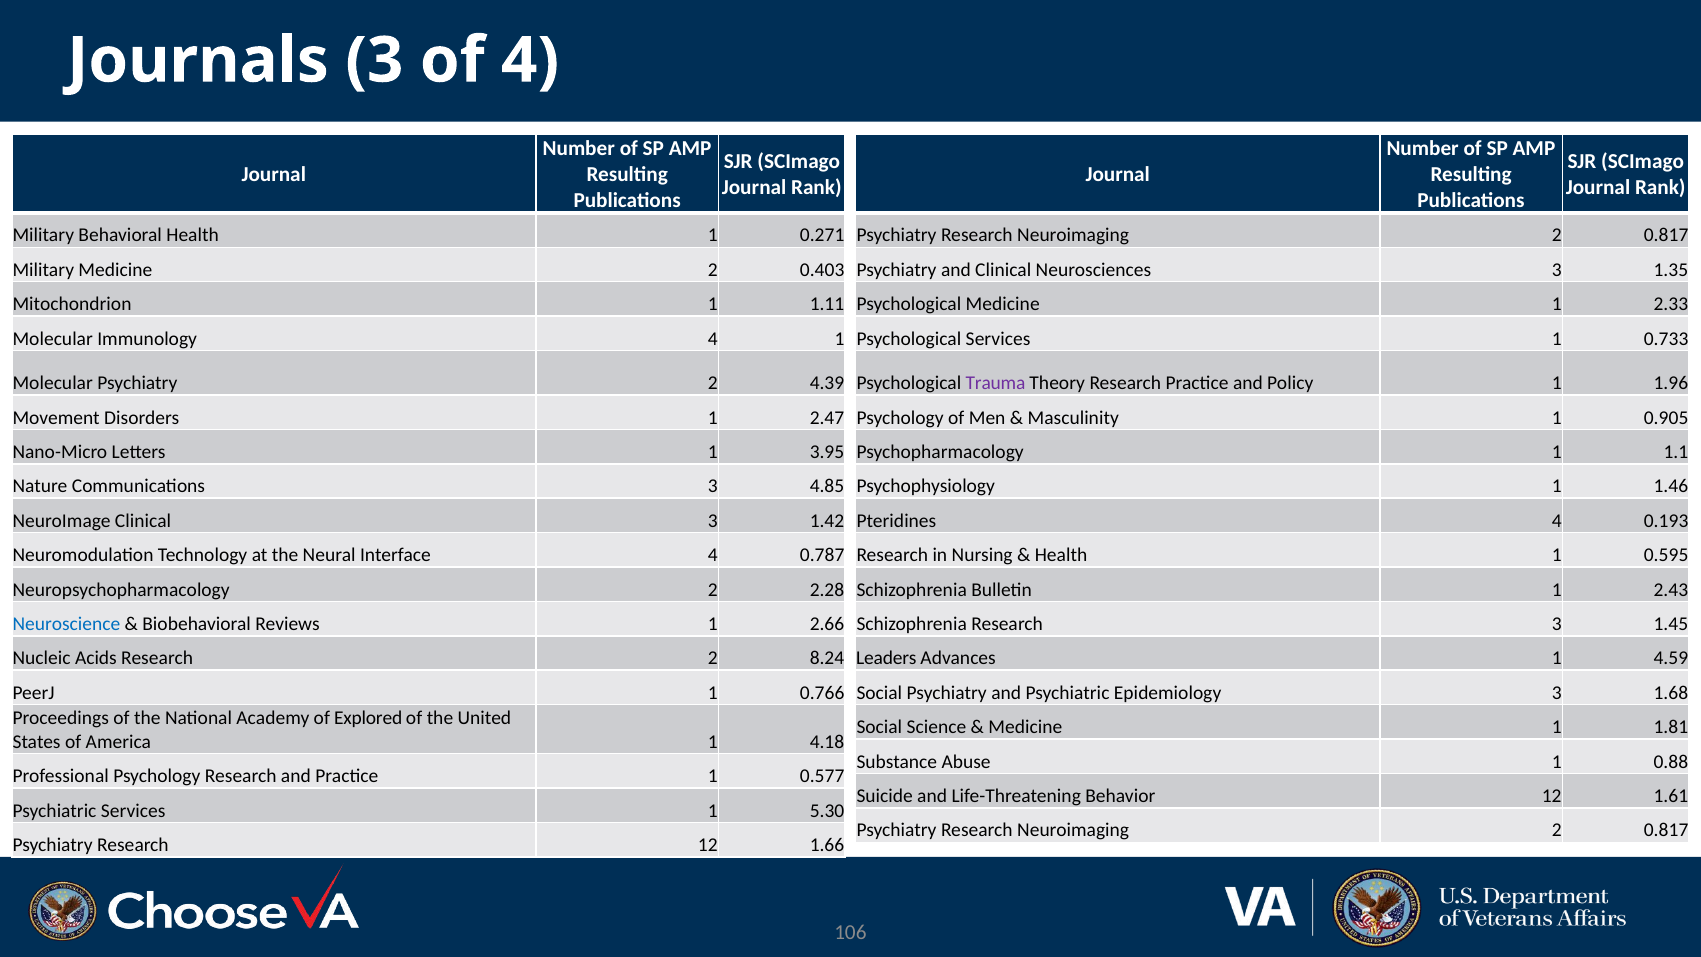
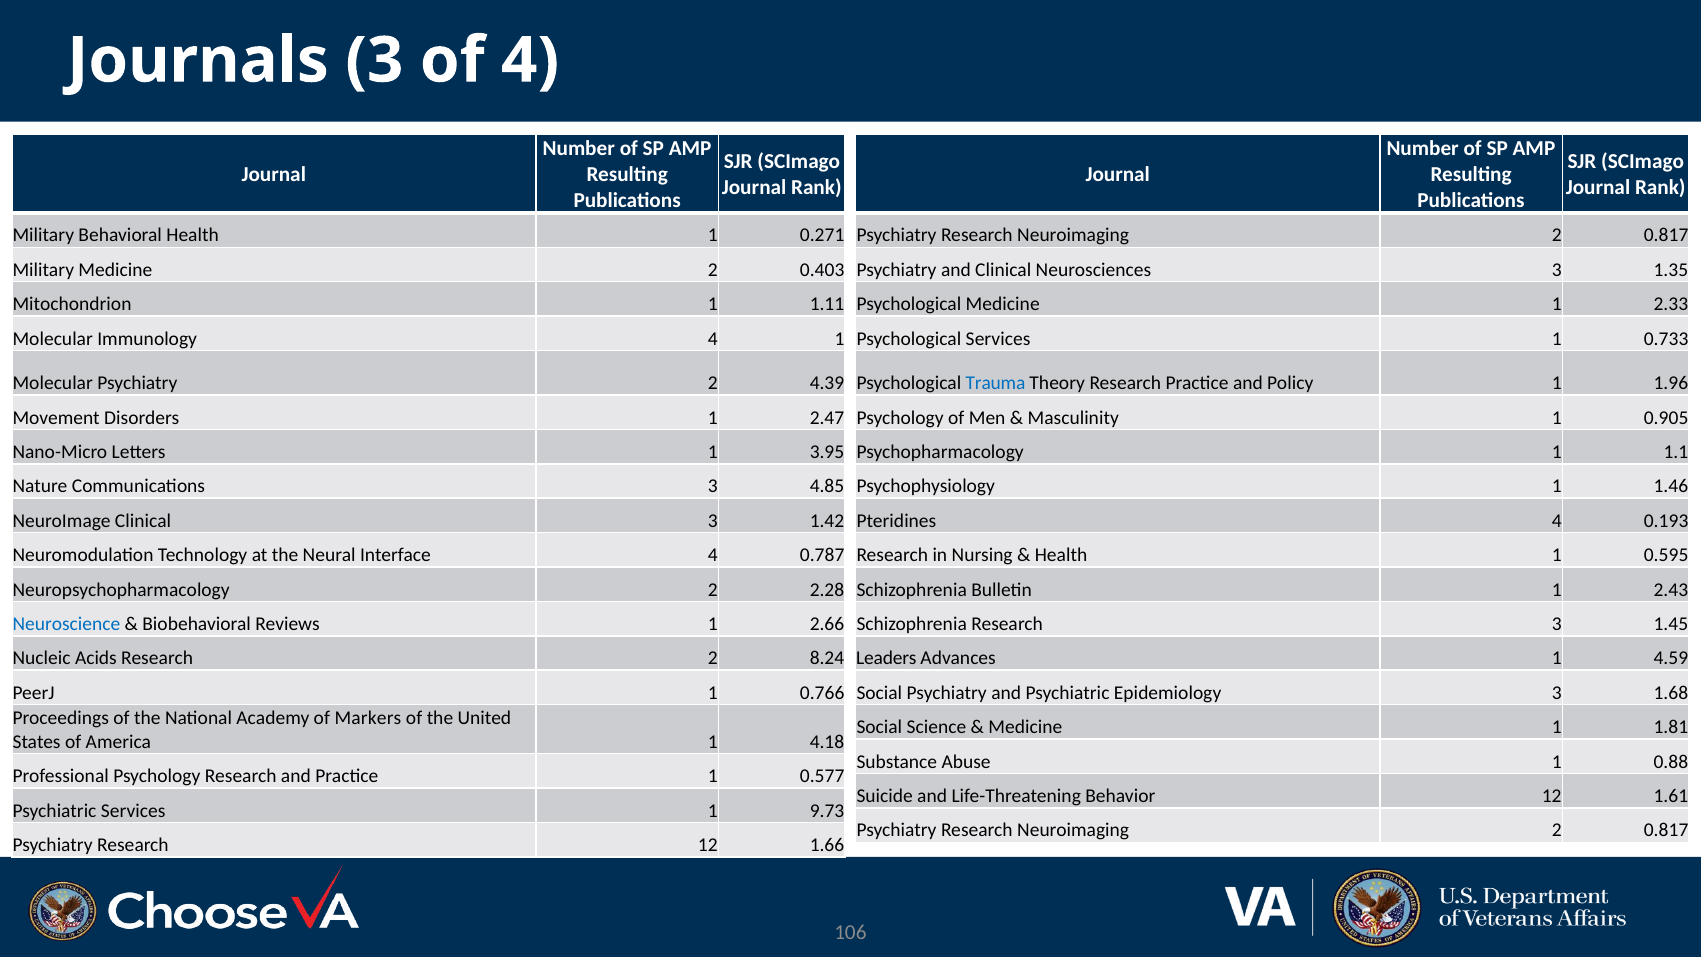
Trauma colour: purple -> blue (996, 383)
Explored: Explored -> Markers (368, 718)
5.30: 5.30 -> 9.73 (827, 811)
